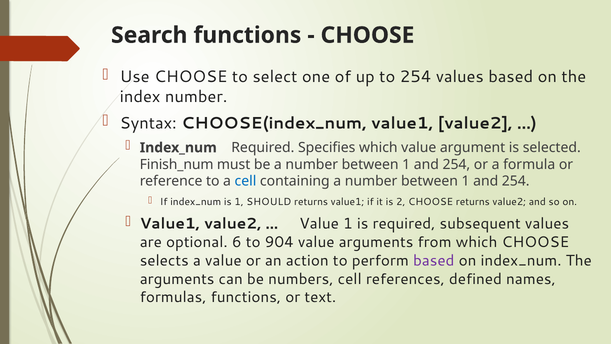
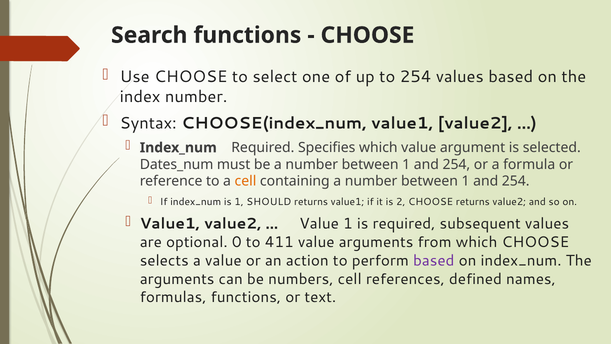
Finish_num: Finish_num -> Dates_num (177, 164)
cell colour: blue -> orange (245, 181)
6: 6 -> 0 (237, 242)
904: 904 -> 411 (279, 242)
